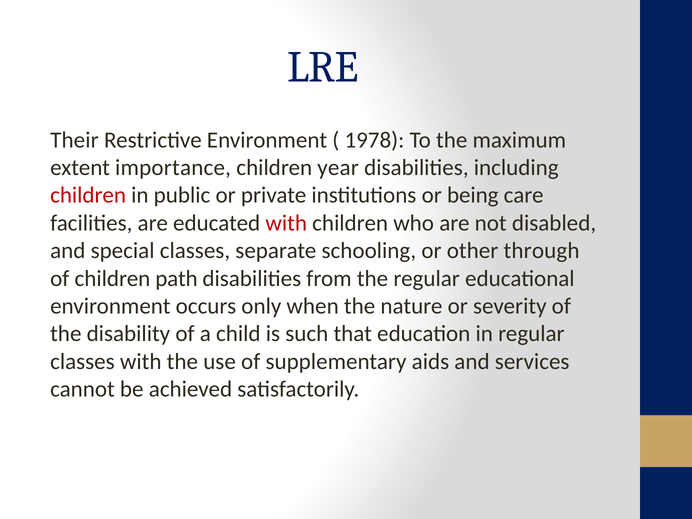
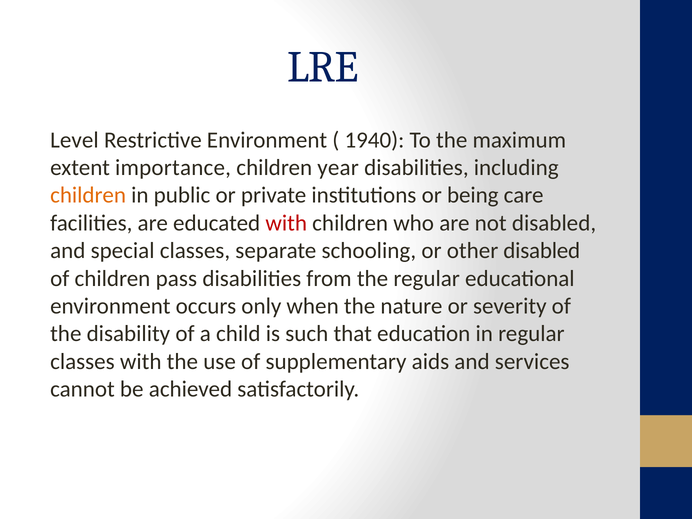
Their: Their -> Level (74, 140)
1978: 1978 -> 1940 (374, 140)
children colour: red -> orange (88, 195)
other through: through -> disabled (542, 251)
path: path -> pass (176, 278)
